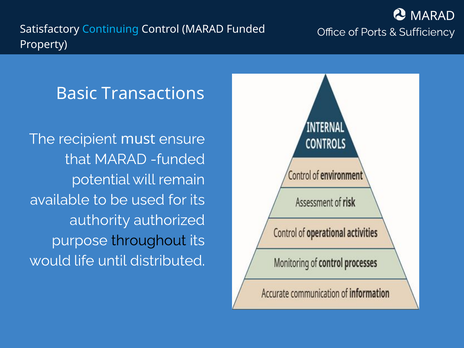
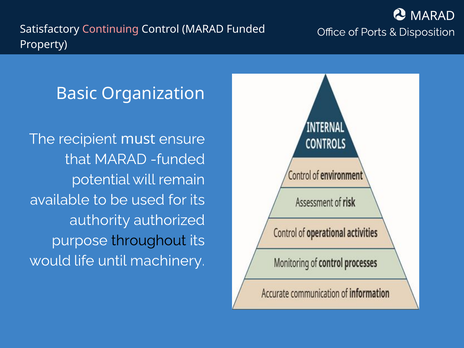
Continuing colour: light blue -> pink (110, 29)
Sufficiency: Sufficiency -> Disposition (427, 32)
Transactions: Transactions -> Organization (153, 94)
distributed: distributed -> machinery (167, 261)
